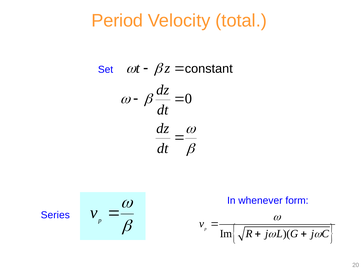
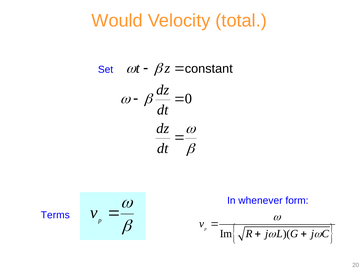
Period: Period -> Would (117, 21)
Series: Series -> Terms (55, 215)
